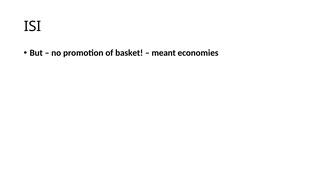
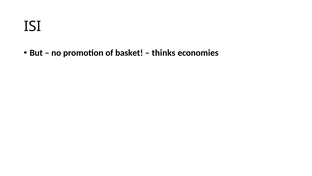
meant: meant -> thinks (164, 53)
